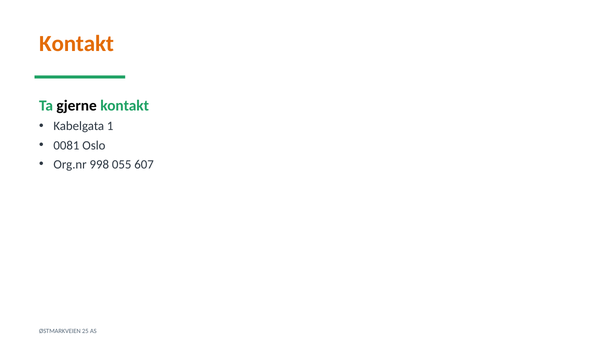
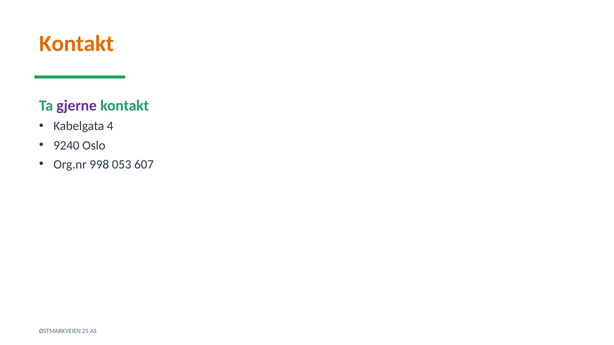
gjerne colour: black -> purple (77, 106)
1: 1 -> 4 (110, 126)
0081: 0081 -> 9240 (66, 145)
055: 055 -> 053 (122, 165)
